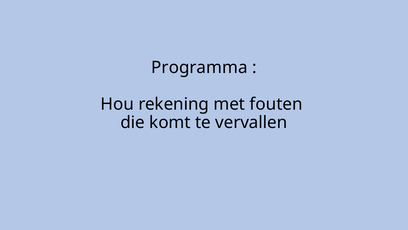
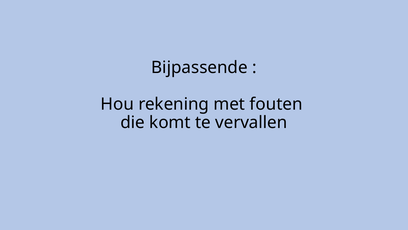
Programma: Programma -> Bijpassende (199, 67)
